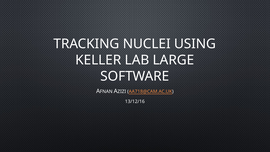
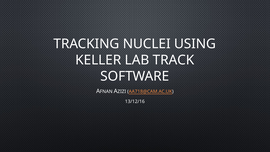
LARGE: LARGE -> TRACK (173, 60)
